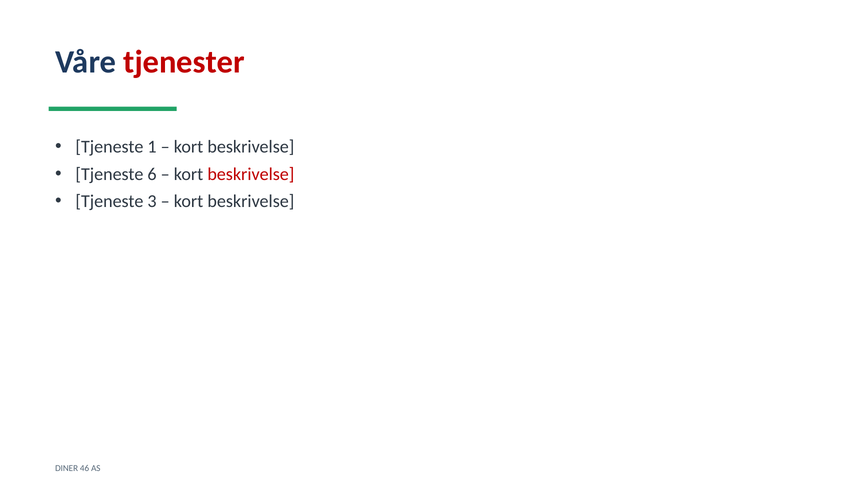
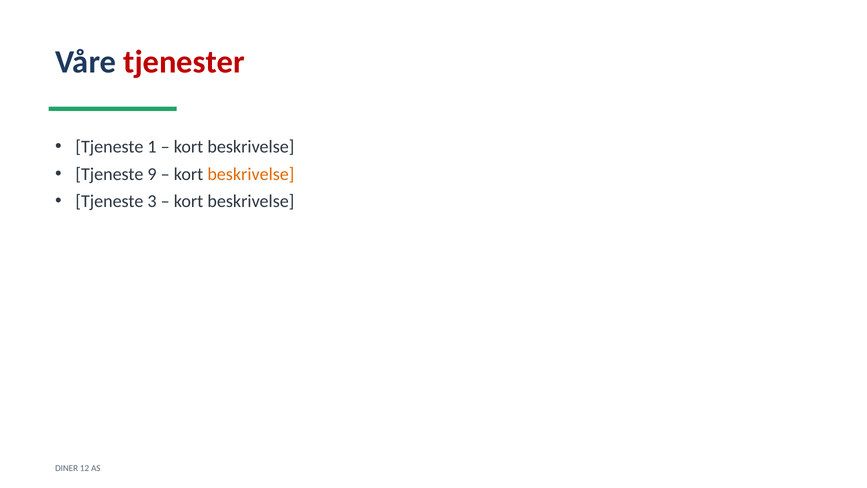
6: 6 -> 9 (152, 174)
beskrivelse colour: red -> orange (251, 174)
46: 46 -> 12 (85, 468)
